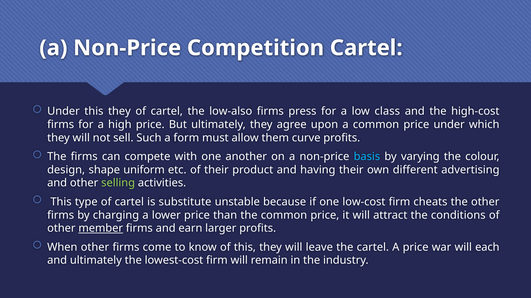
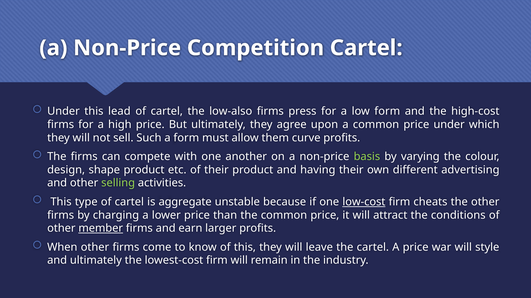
Under this they: they -> lead (119, 111)
low class: class -> form (387, 111)
basis colour: light blue -> light green (367, 157)
shape uniform: uniform -> product (144, 170)
substitute: substitute -> aggregate (185, 202)
low-cost underline: none -> present (364, 202)
each: each -> style (487, 248)
